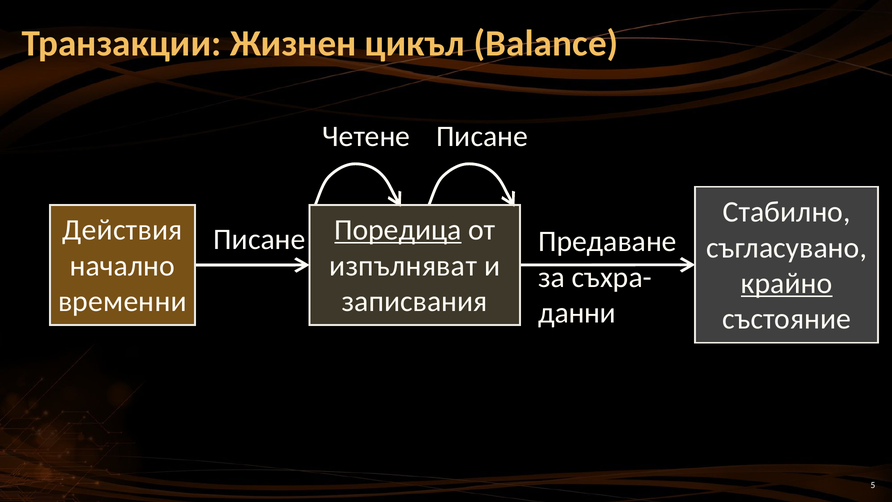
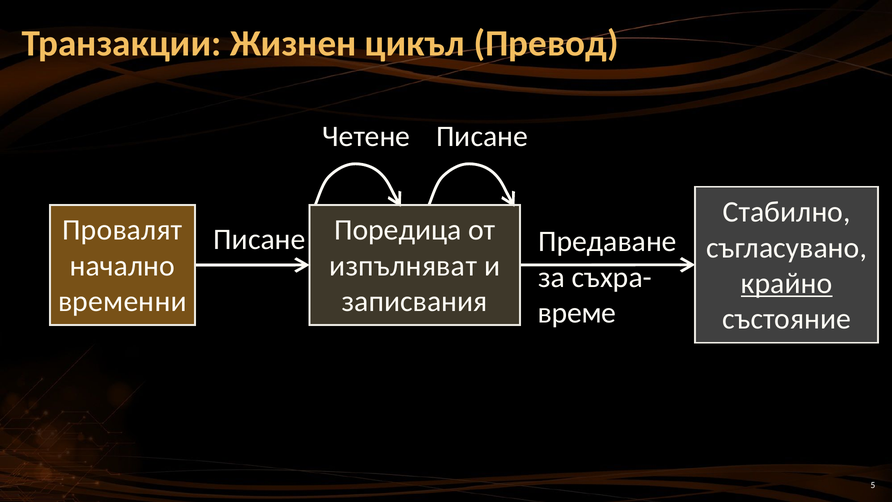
Balance: Balance -> Превод (546, 43)
Действия: Действия -> Провалят (122, 230)
Поредица underline: present -> none (398, 230)
данни: данни -> време (577, 313)
